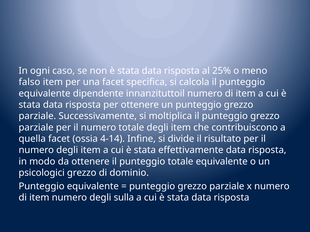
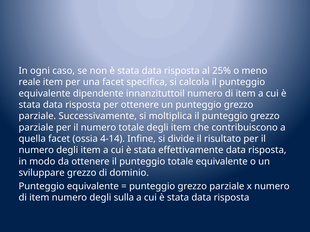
falso: falso -> reale (30, 82)
psicologici: psicologici -> sviluppare (42, 173)
